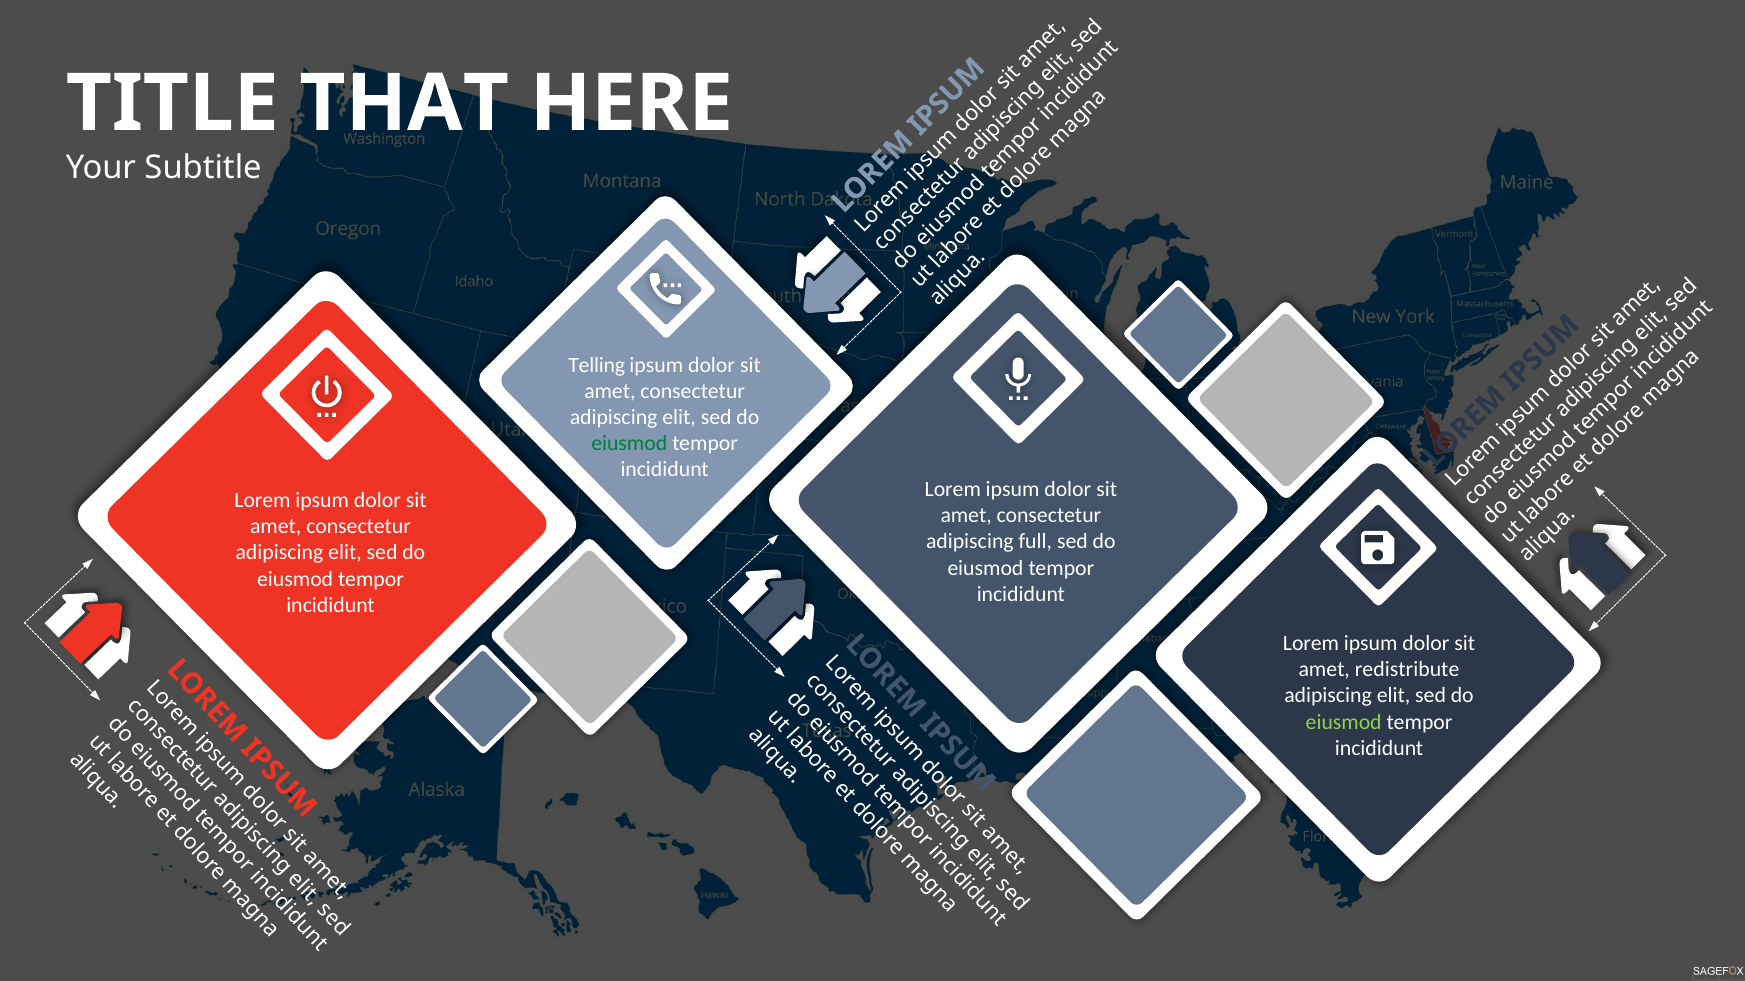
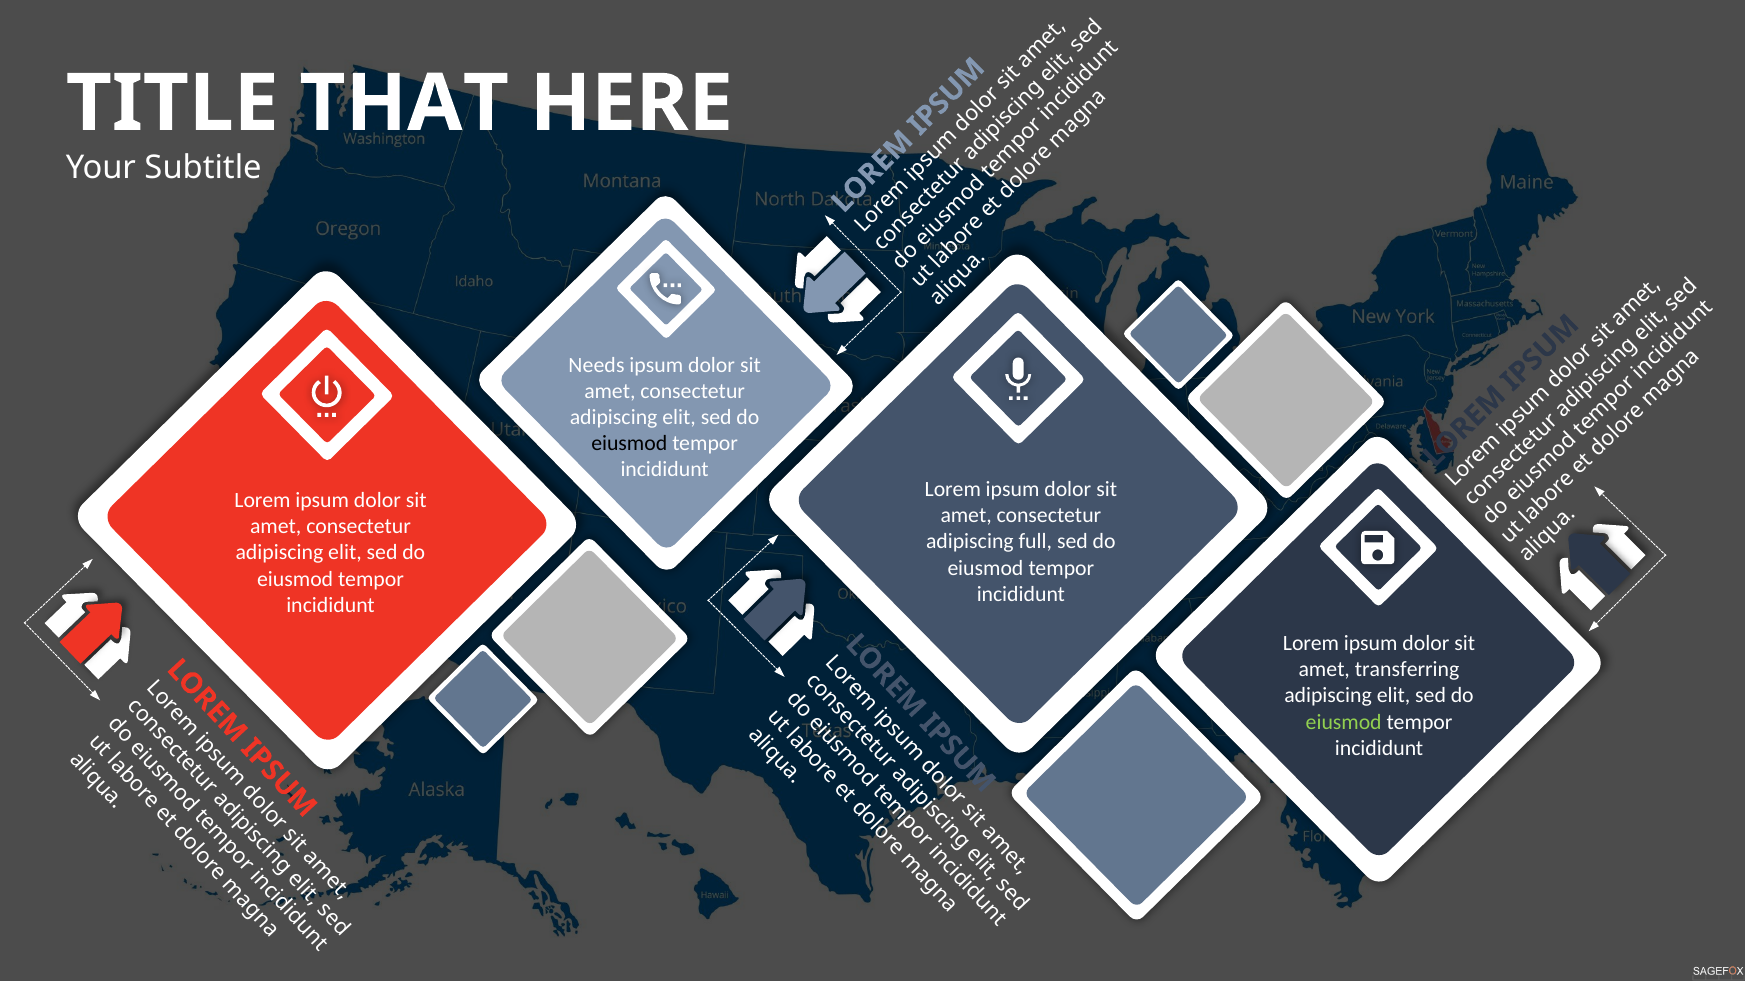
Telling: Telling -> Needs (597, 365)
eiusmod colour: green -> black (629, 444)
redistribute: redistribute -> transferring (1407, 670)
